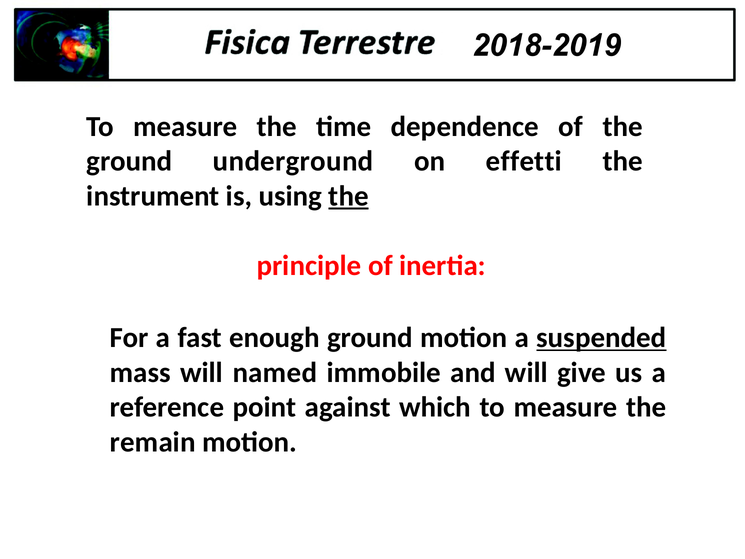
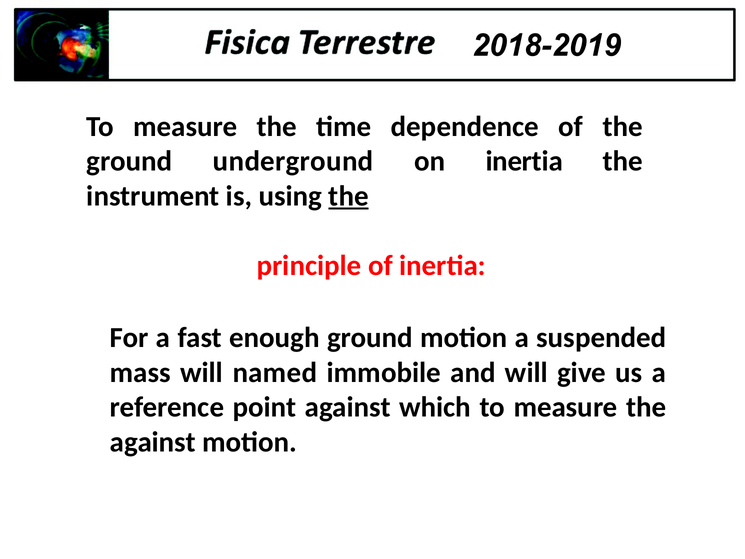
on effetti: effetti -> inertia (524, 161)
suspended underline: present -> none (601, 338)
remain: remain -> against (153, 442)
